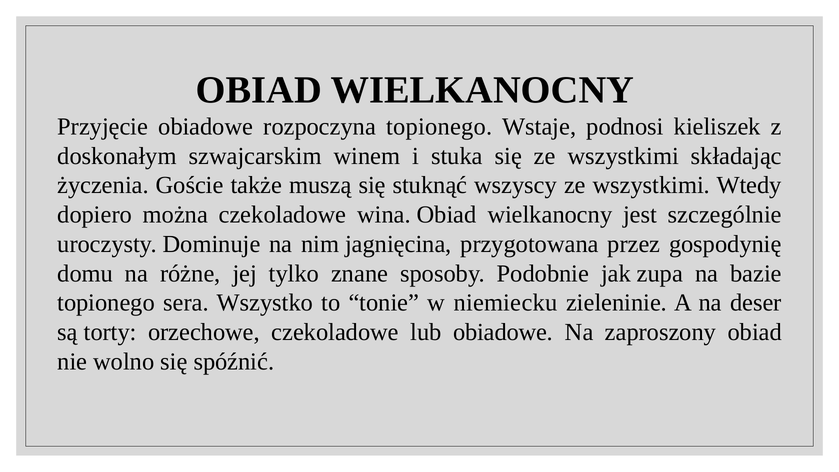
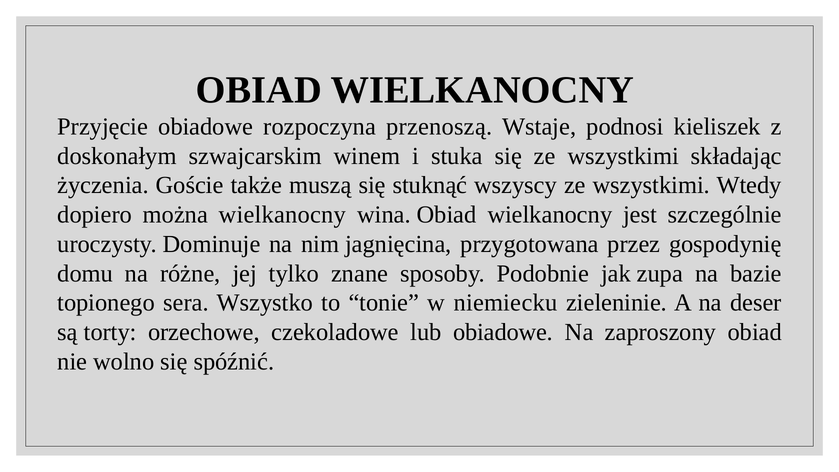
rozpoczyna topionego: topionego -> przenoszą (439, 127)
można czekoladowe: czekoladowe -> wielkanocny (282, 215)
